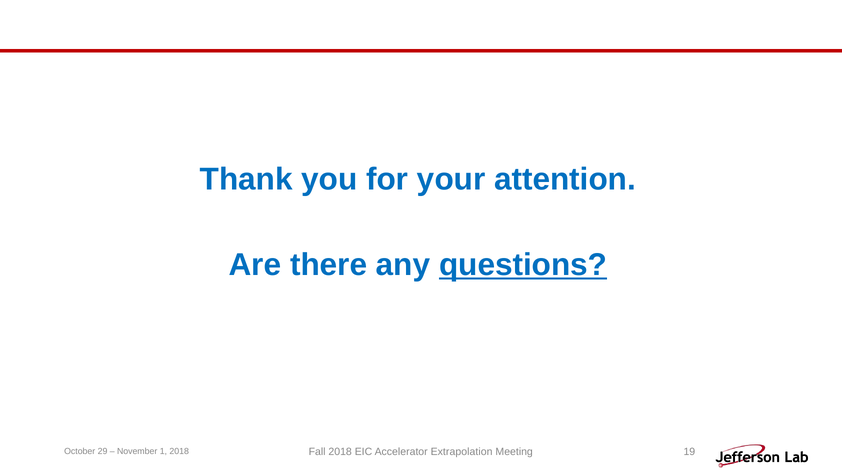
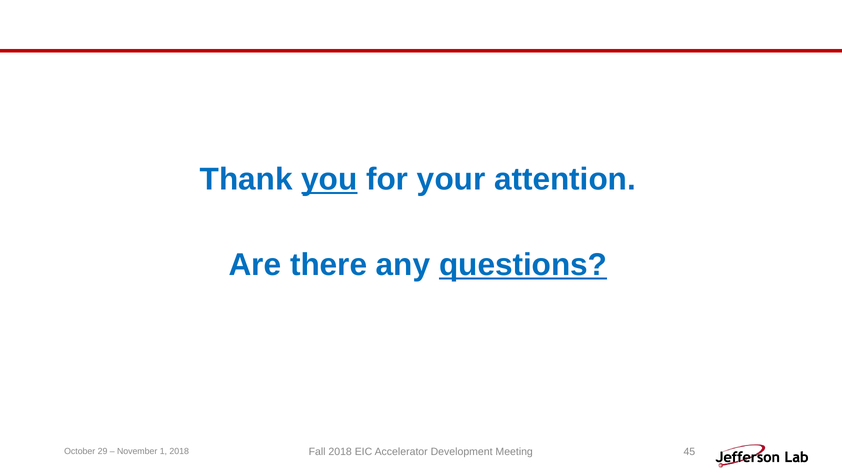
you underline: none -> present (329, 180)
Extrapolation: Extrapolation -> Development (462, 452)
19: 19 -> 45 (689, 452)
